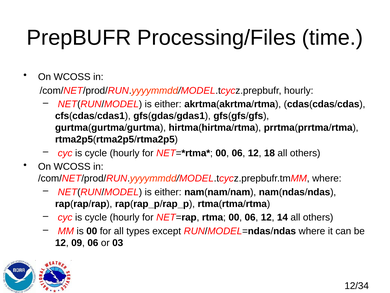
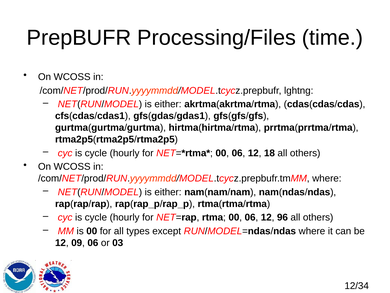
/com/NET/prod/RUN.yyyymmdd/MODEL.tcycz.prepbufr hourly: hourly -> lghtng (299, 90)
14: 14 -> 96 (282, 217)
